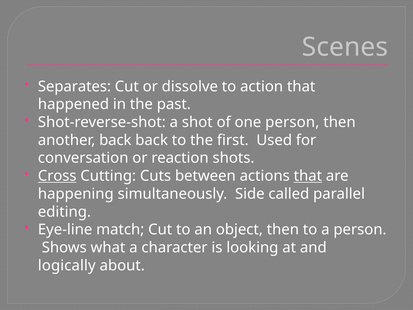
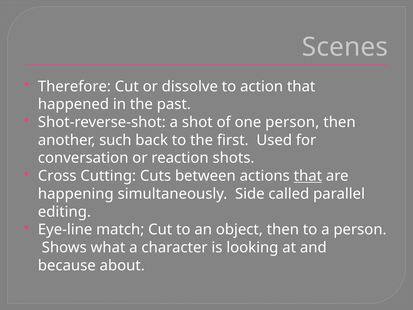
Separates: Separates -> Therefore (74, 86)
another back: back -> such (115, 140)
Cross underline: present -> none (57, 176)
logically: logically -> because (67, 265)
